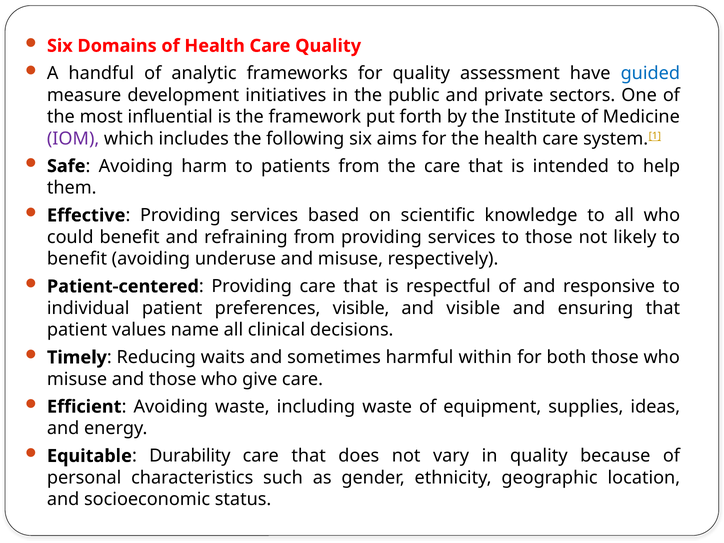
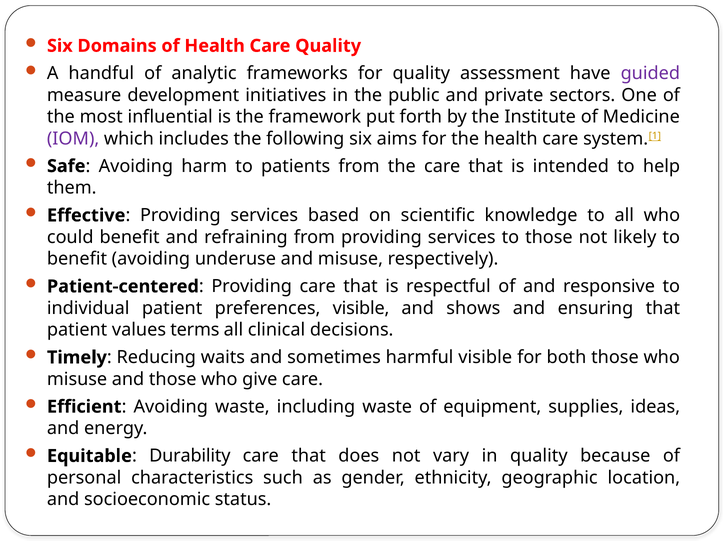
guided colour: blue -> purple (650, 73)
and visible: visible -> shows (473, 308)
name: name -> terms (195, 330)
harmful within: within -> visible (485, 357)
